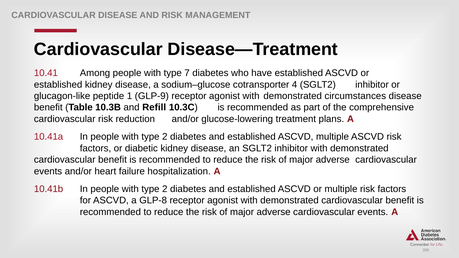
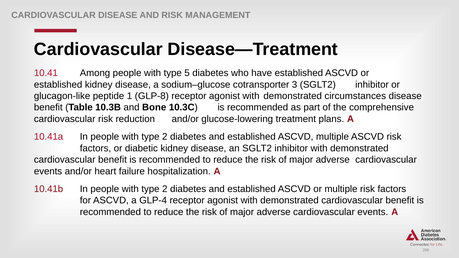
7: 7 -> 5 (187, 73)
4: 4 -> 3 (295, 85)
GLP-9: GLP-9 -> GLP-8 (152, 96)
Refill: Refill -> Bone (154, 108)
GLP-8: GLP-8 -> GLP-4 (153, 201)
